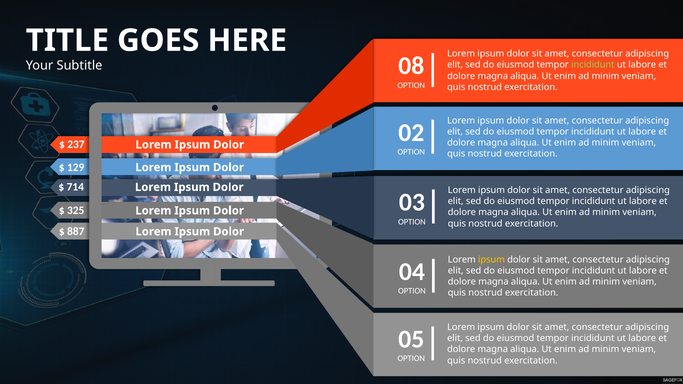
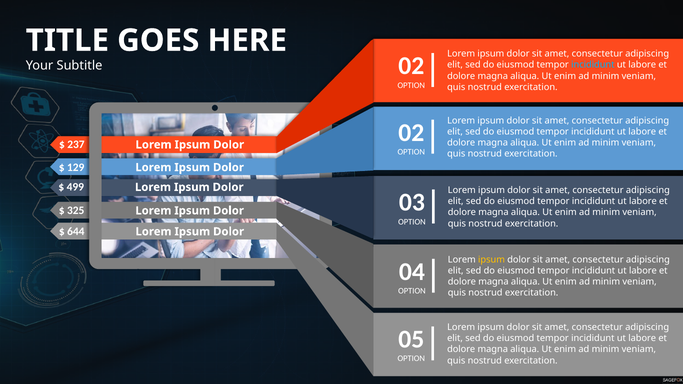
08: 08 -> 02 (411, 66)
incididunt colour: light green -> light blue (593, 65)
714: 714 -> 499 (75, 187)
887: 887 -> 644 (76, 232)
